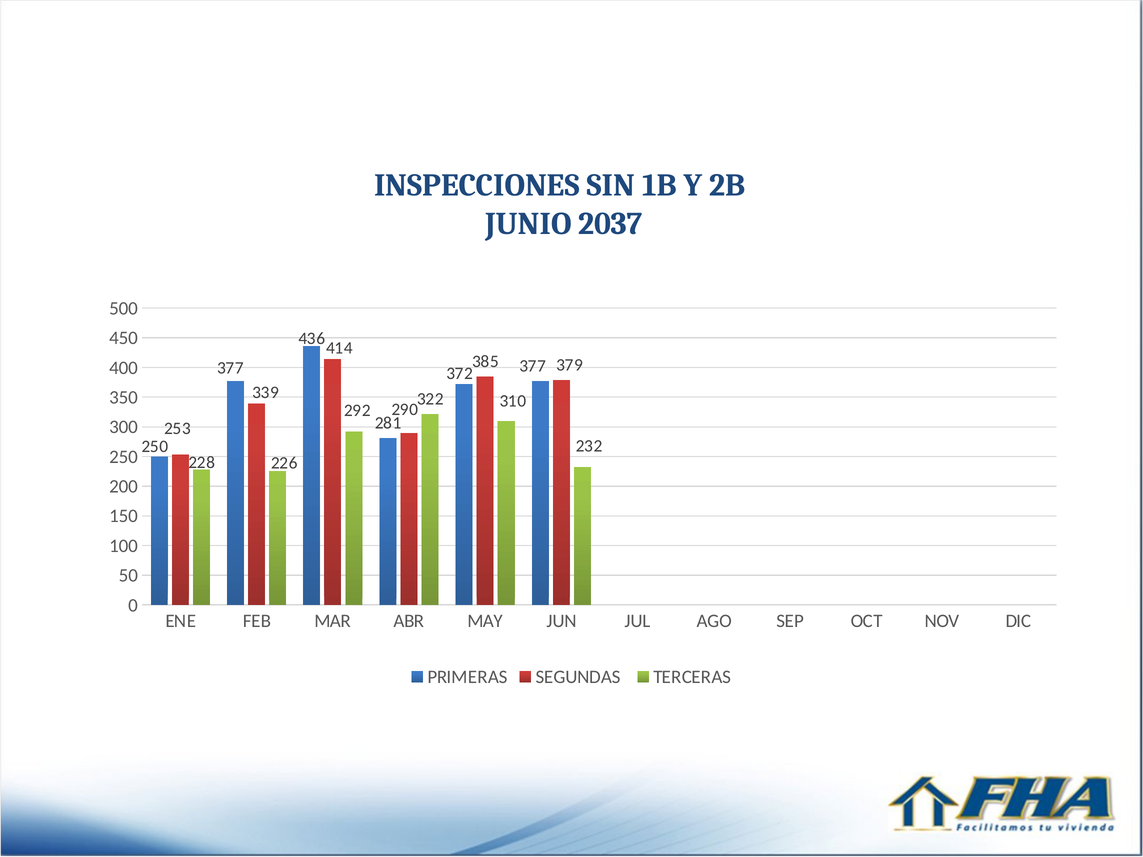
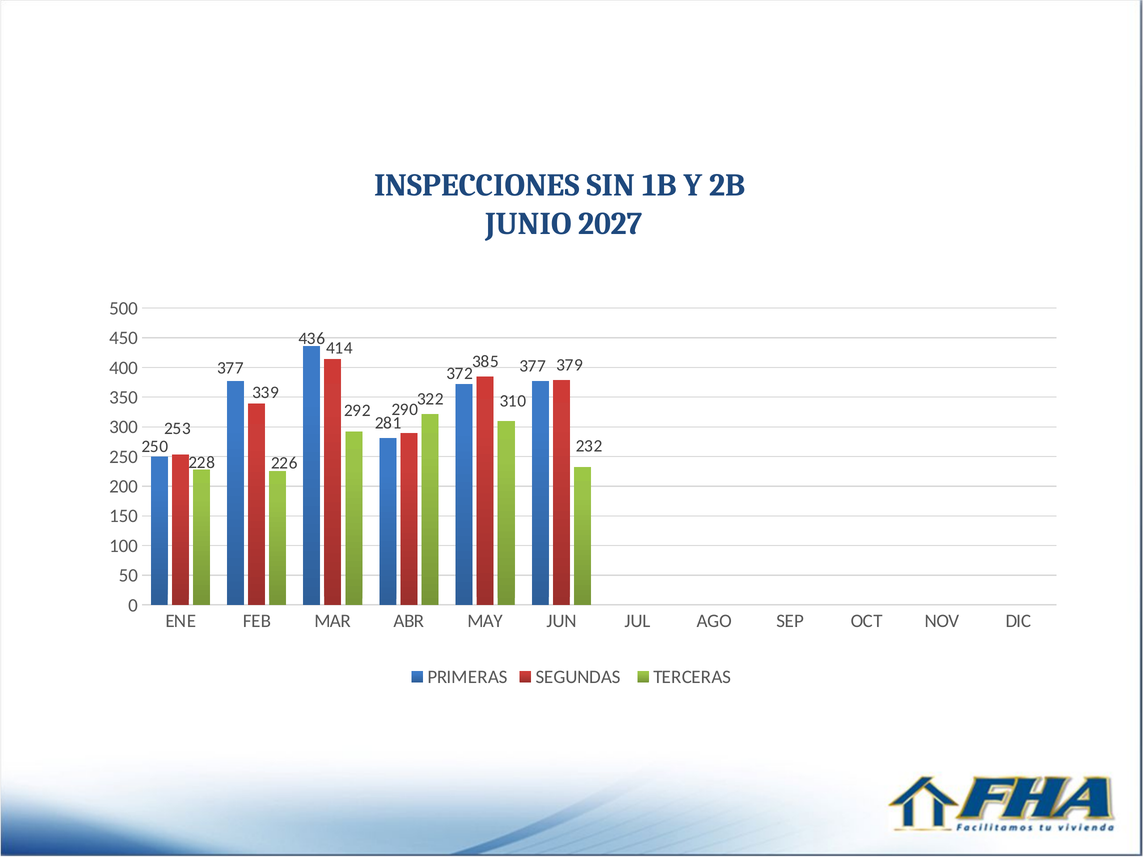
2037: 2037 -> 2027 (610, 224)
